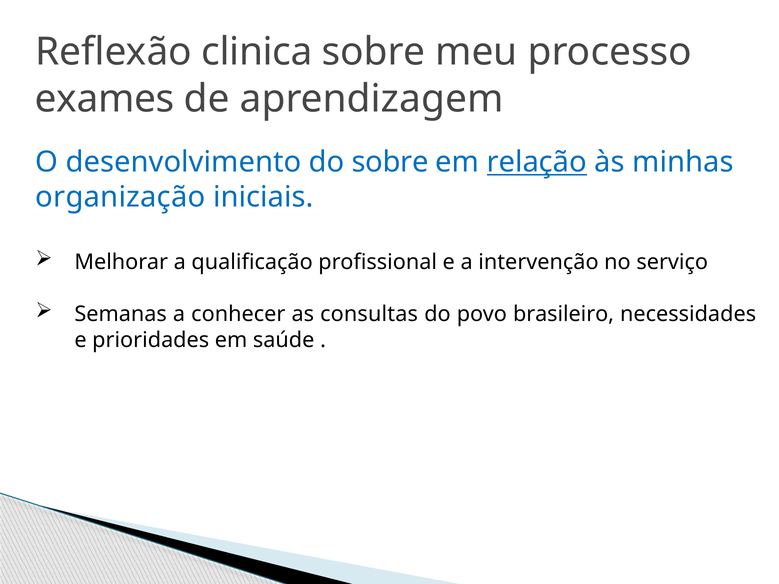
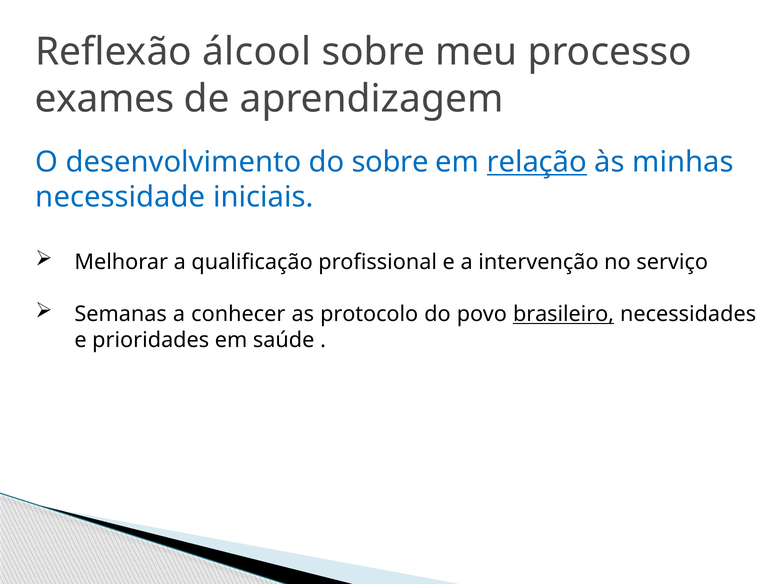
clinica: clinica -> álcool (257, 52)
organização: organização -> necessidade (120, 197)
consultas: consultas -> protocolo (369, 314)
brasileiro underline: none -> present (563, 314)
